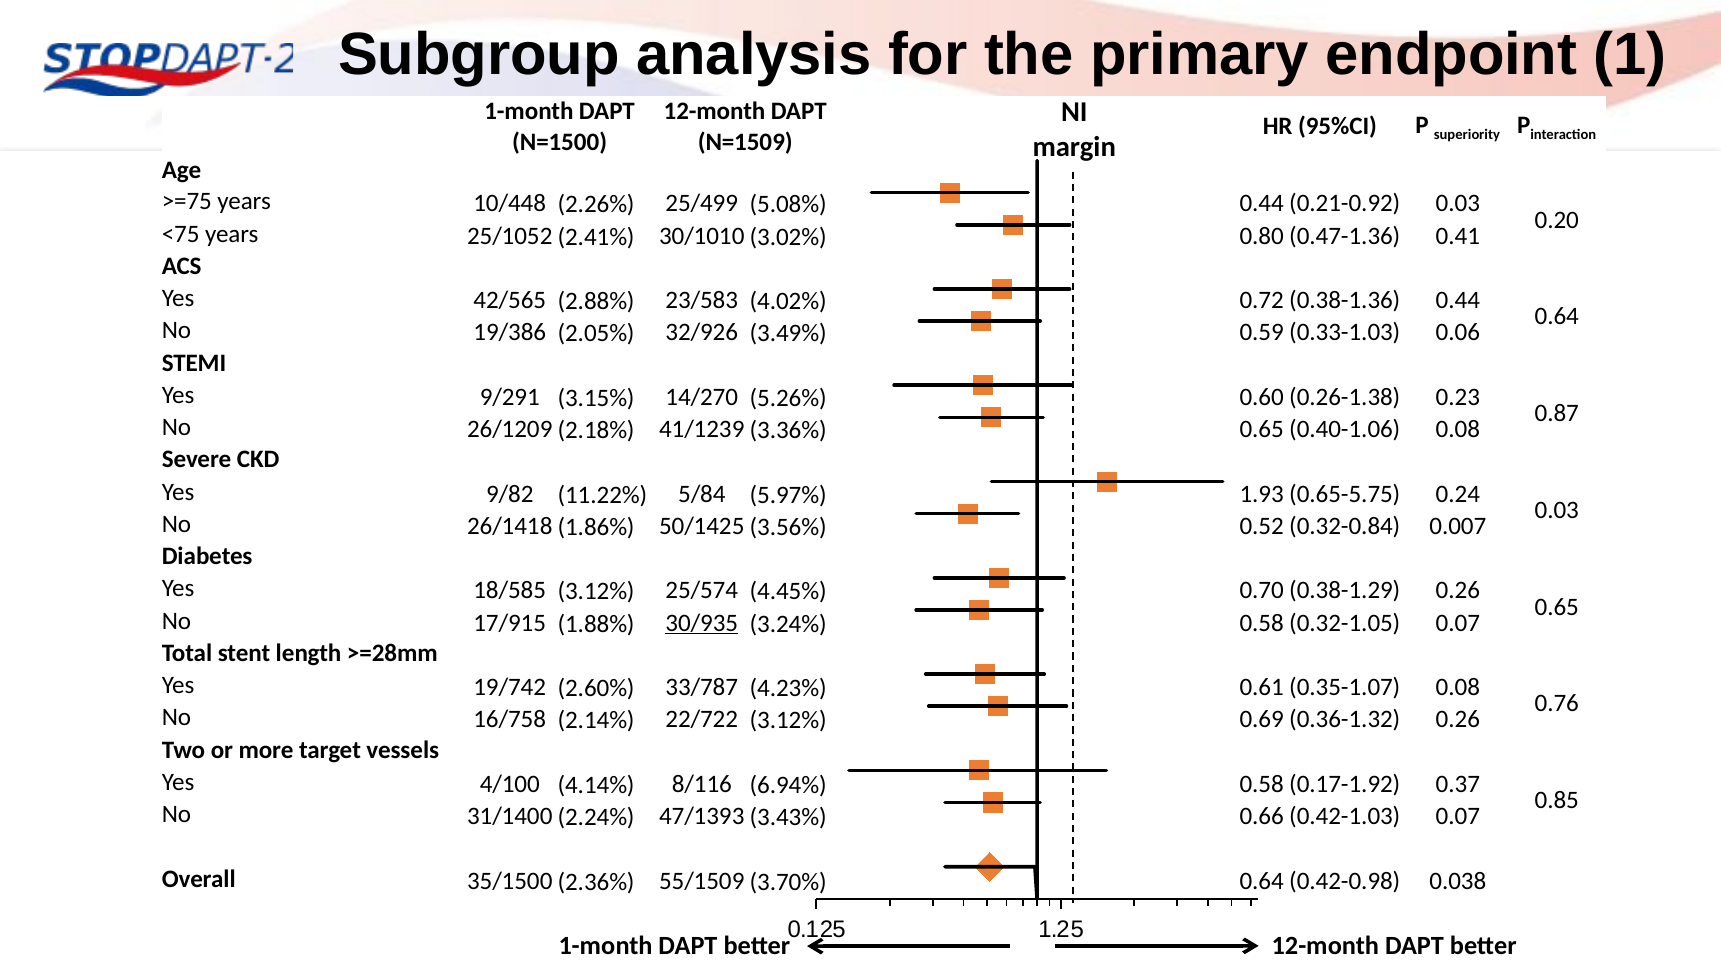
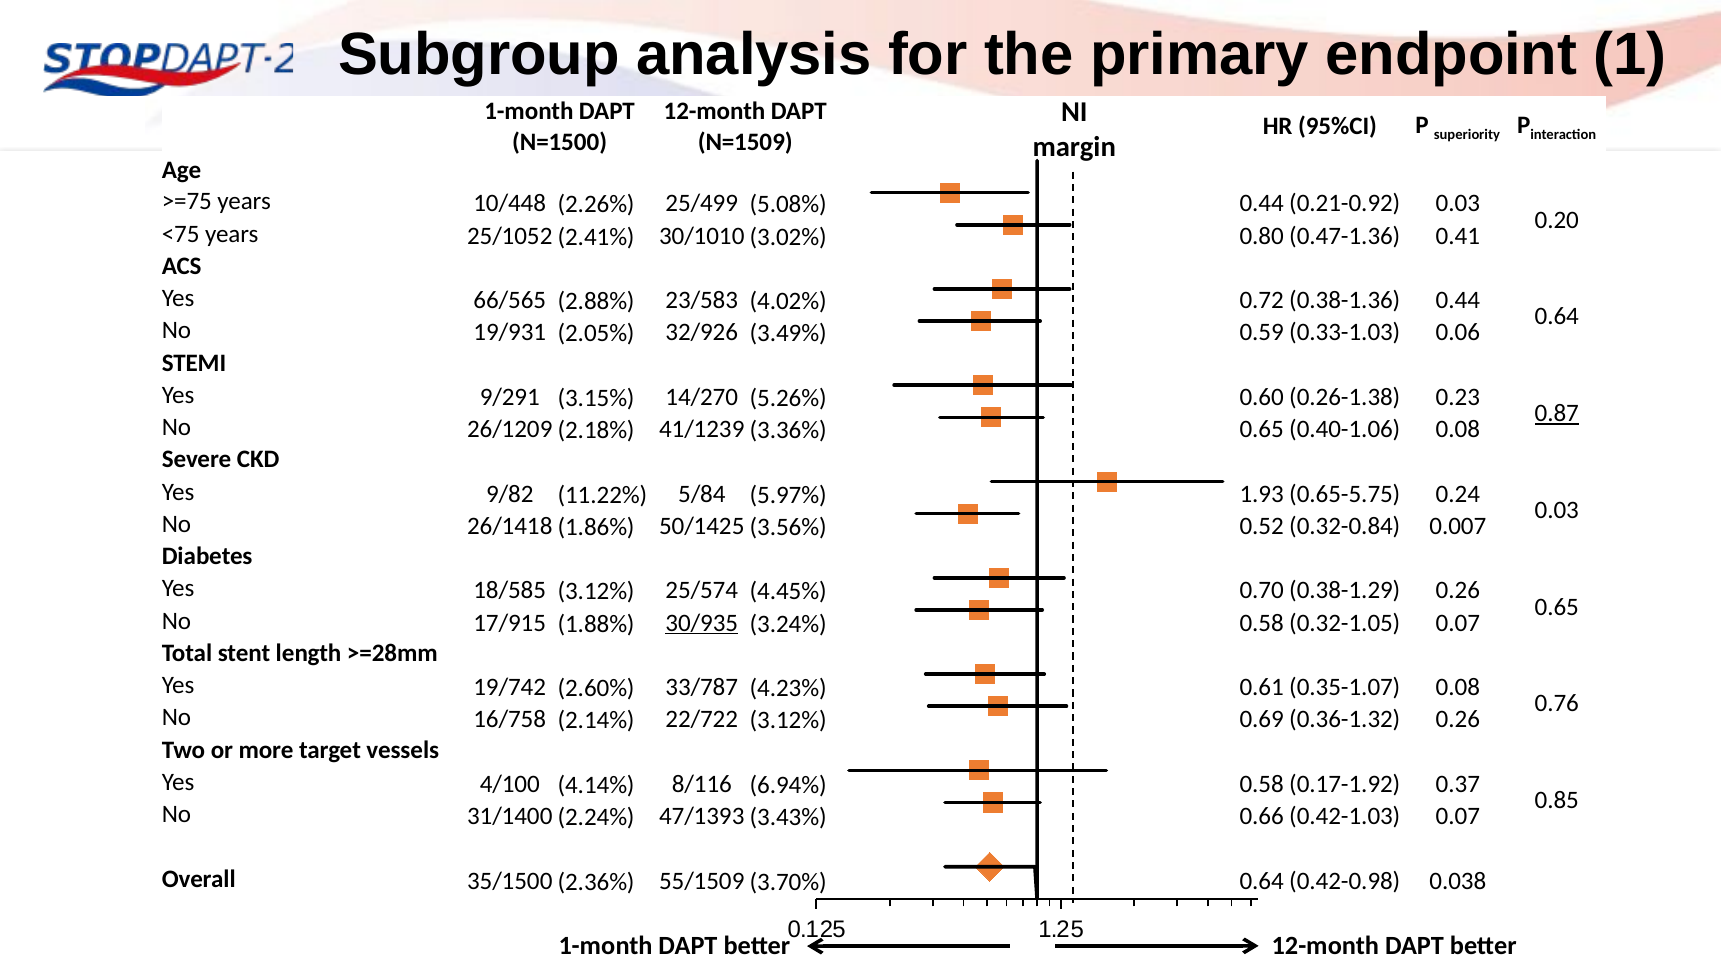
42/565: 42/565 -> 66/565 (510, 300)
19/386: 19/386 -> 19/931 (510, 333)
0.87 underline: none -> present (1557, 413)
